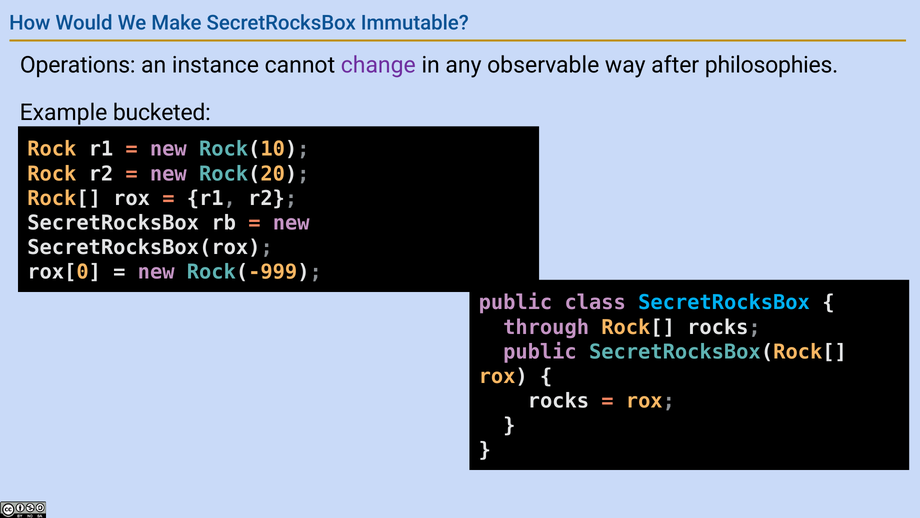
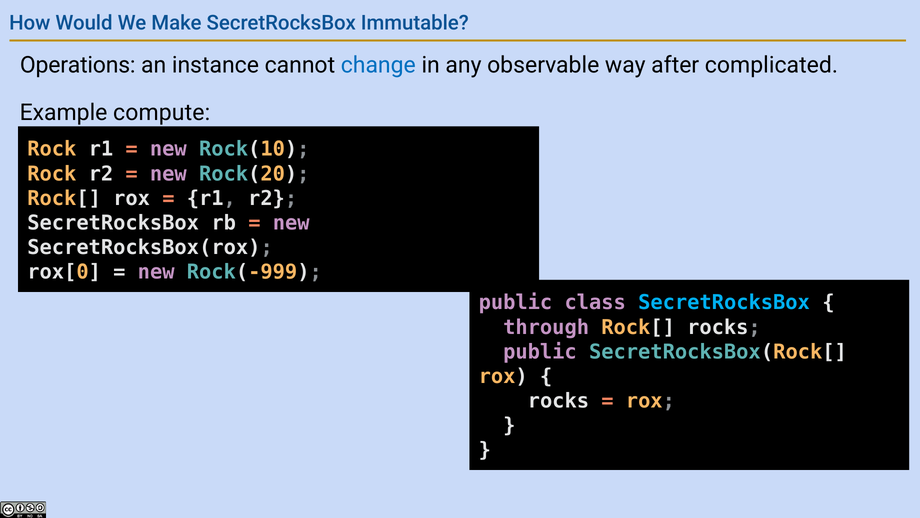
change colour: purple -> blue (378, 65)
philosophies: philosophies -> complicated (771, 65)
bucketed: bucketed -> compute (162, 112)
